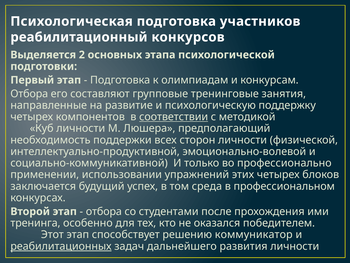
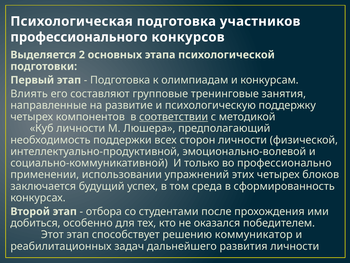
реабилитационный: реабилитационный -> профессионального (79, 37)
Отбора: Отбора -> Влиять (29, 94)
профессиональном: профессиональном -> сформированность (284, 186)
тренинга: тренинга -> добиться (35, 223)
реабилитационных underline: present -> none (61, 246)
